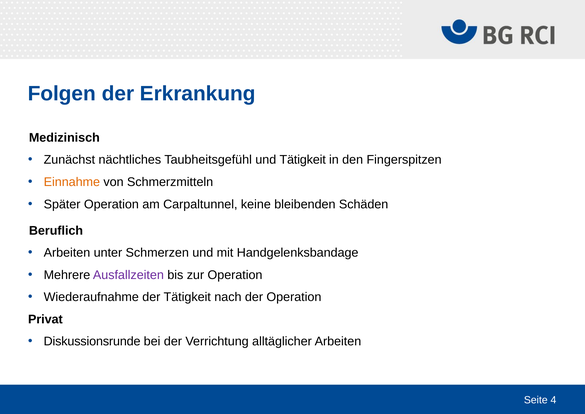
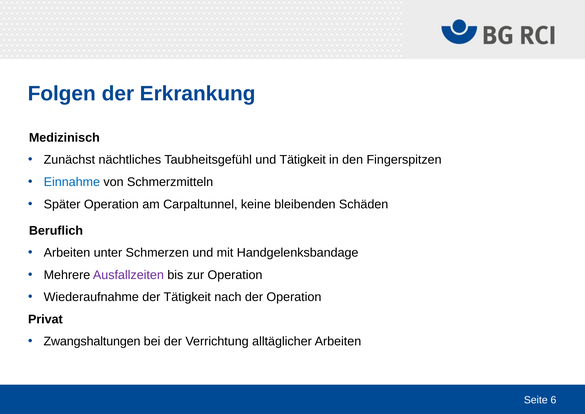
Einnahme colour: orange -> blue (72, 182)
Diskussionsrunde: Diskussionsrunde -> Zwangshaltungen (92, 341)
4: 4 -> 6 (553, 400)
